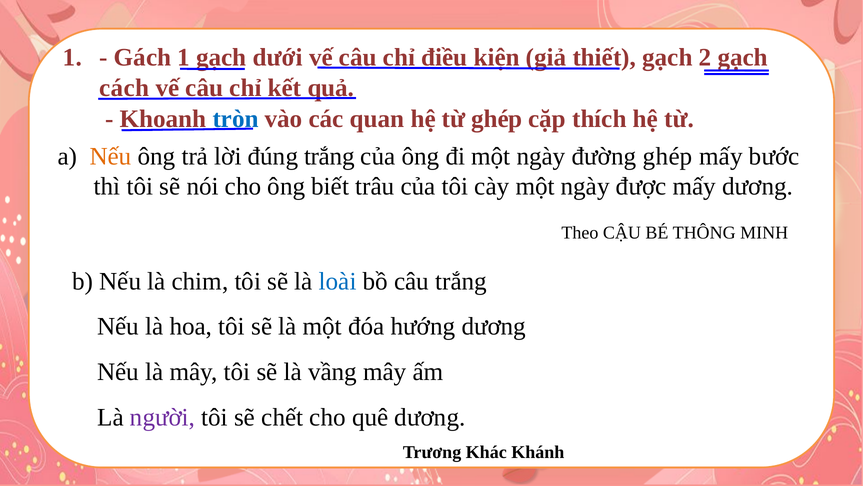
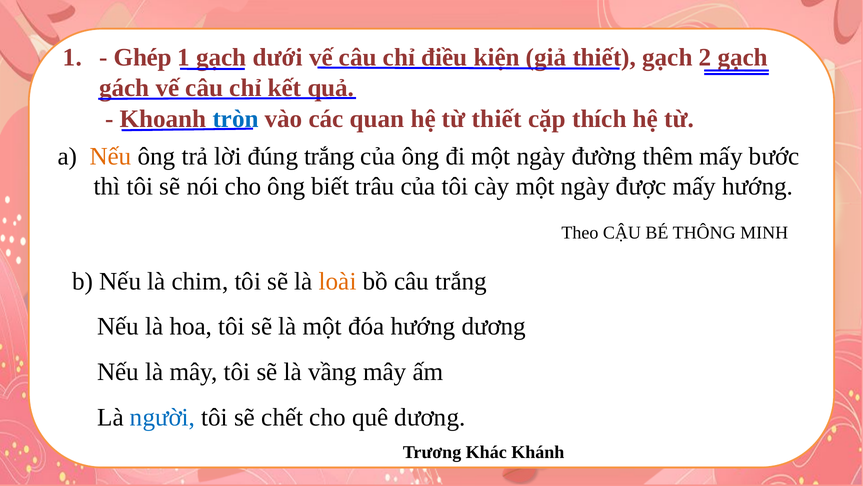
Gách: Gách -> Ghép (143, 58)
cách: cách -> gách (124, 88)
từ ghép: ghép -> thiết (497, 119)
đường ghép: ghép -> thêm (668, 156)
mấy dương: dương -> hướng (758, 186)
loài colour: blue -> orange (338, 281)
người colour: purple -> blue (163, 417)
